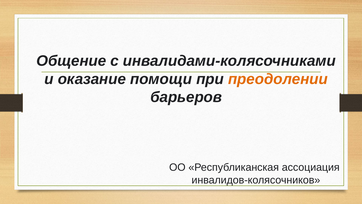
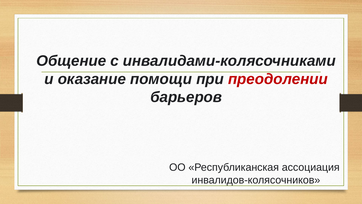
преодолении colour: orange -> red (278, 79)
